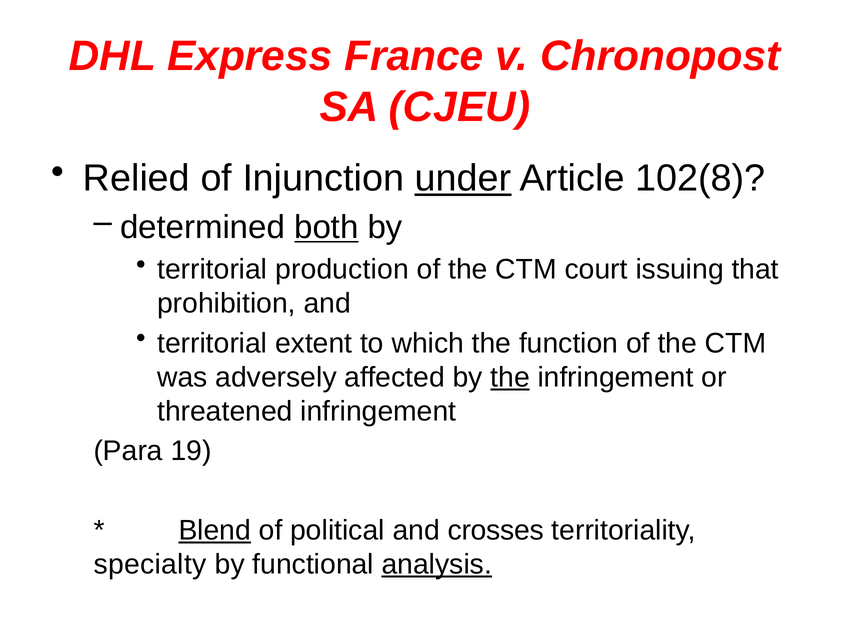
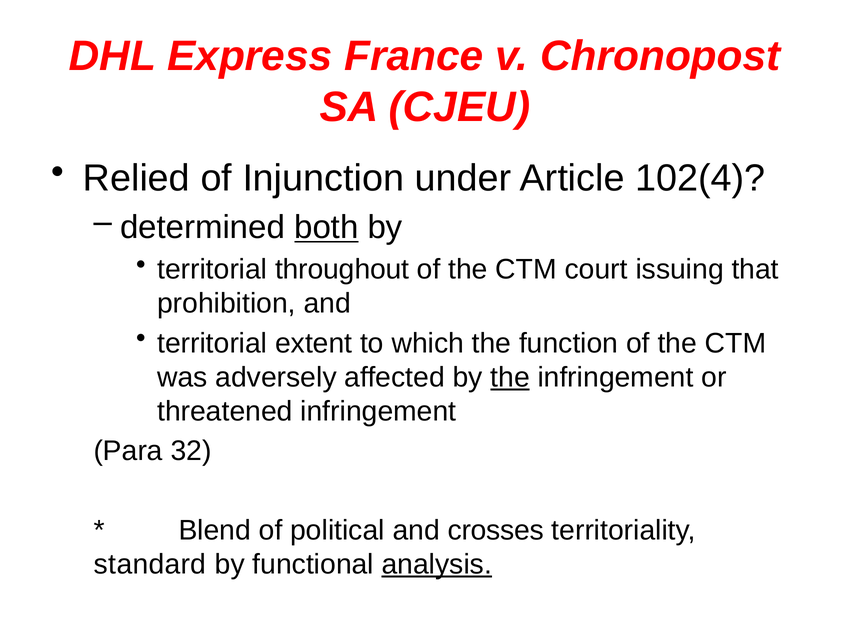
under underline: present -> none (463, 178)
102(8: 102(8 -> 102(4 (700, 178)
production: production -> throughout (342, 269)
19: 19 -> 32 (191, 451)
Blend underline: present -> none (215, 530)
specialty: specialty -> standard (150, 564)
